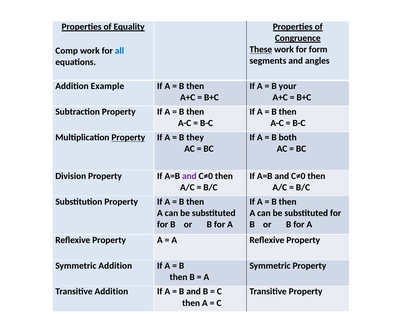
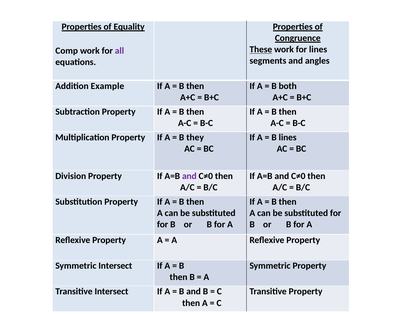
for form: form -> lines (318, 50)
all colour: blue -> purple (119, 51)
your: your -> both (288, 86)
Property underline: present -> none (128, 138)
B both: both -> lines (288, 138)
Symmetric Addition: Addition -> Intersect (115, 266)
Transitive Addition: Addition -> Intersect (111, 292)
